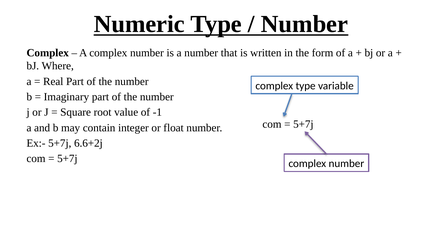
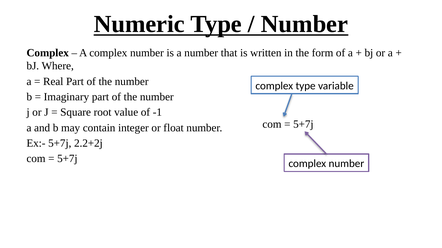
6.6+2j: 6.6+2j -> 2.2+2j (88, 144)
